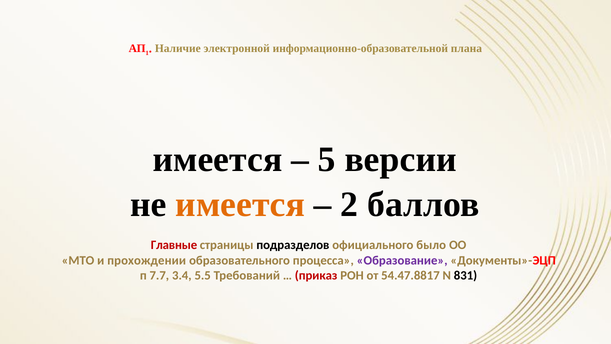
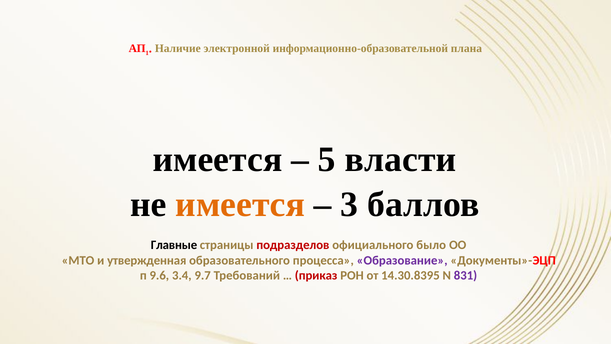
версии: версии -> власти (401, 159)
2: 2 -> 3 (349, 204)
Главные colour: red -> black (174, 245)
подразделов colour: black -> red (293, 245)
прохождении: прохождении -> утвержденная (147, 260)
7.7: 7.7 -> 9.6 (159, 275)
5.5: 5.5 -> 9.7 (203, 275)
54.47.8817: 54.47.8817 -> 14.30.8395 (410, 275)
831 colour: black -> purple (466, 275)
